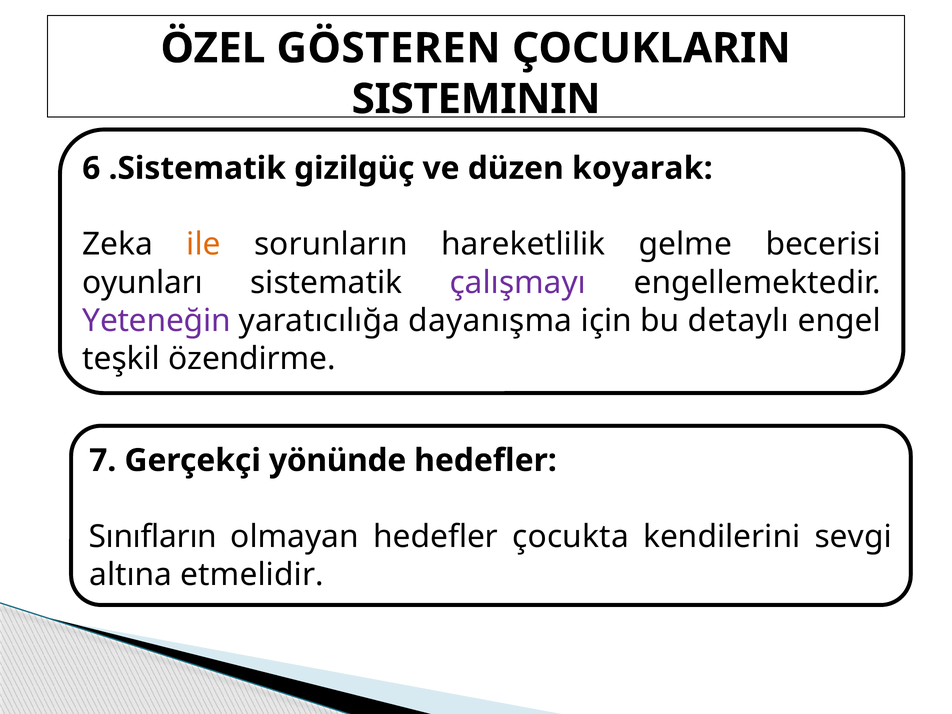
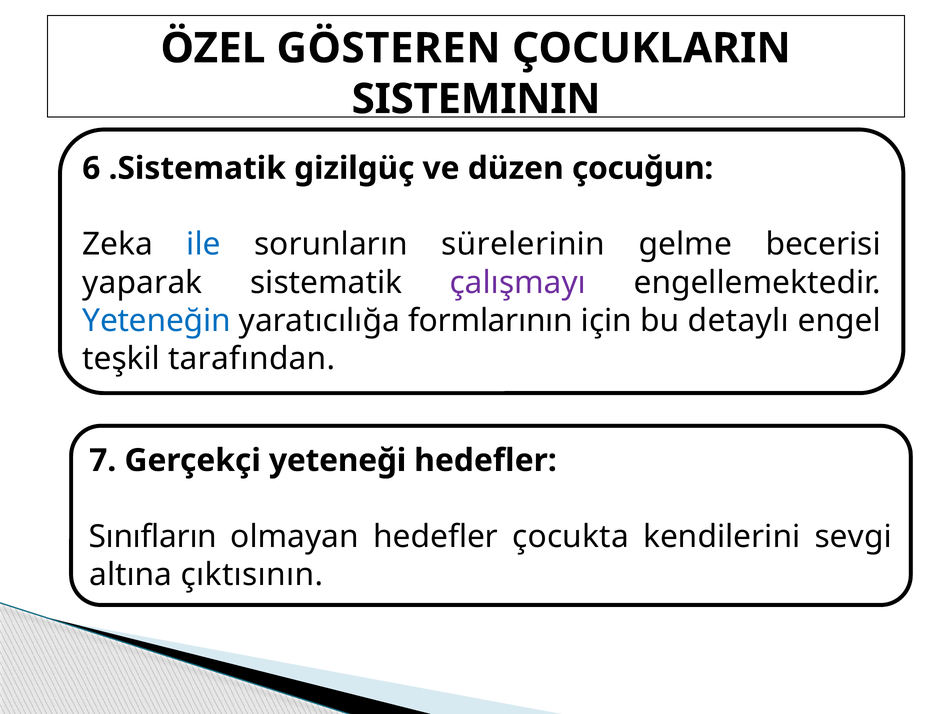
koyarak: koyarak -> çocuğun (643, 168)
ile colour: orange -> blue (204, 245)
hareketlilik: hareketlilik -> sürelerinin (523, 245)
oyunları: oyunları -> yaparak (142, 283)
Yeteneğin colour: purple -> blue (157, 321)
dayanışma: dayanışma -> formlarının (491, 321)
özendirme: özendirme -> tarafından (252, 359)
yönünde: yönünde -> yeteneği (338, 460)
etmelidir: etmelidir -> çıktısının (252, 575)
